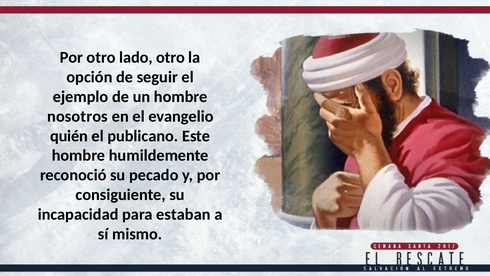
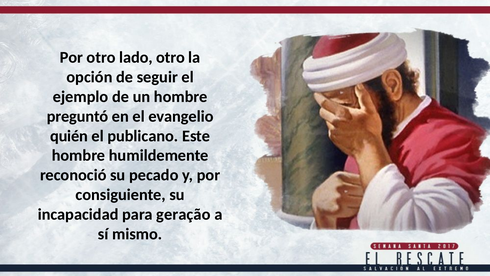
nosotros: nosotros -> preguntó (78, 116)
estaban: estaban -> geração (183, 214)
